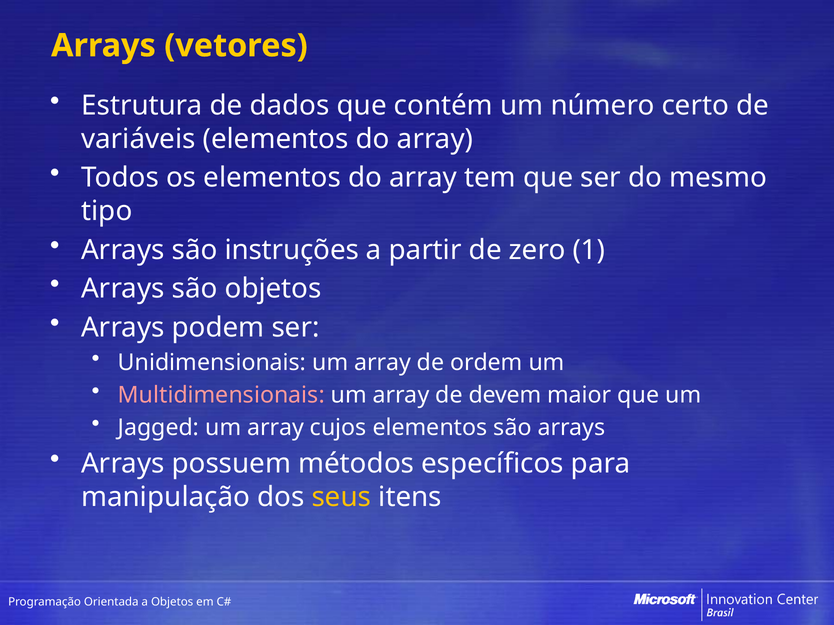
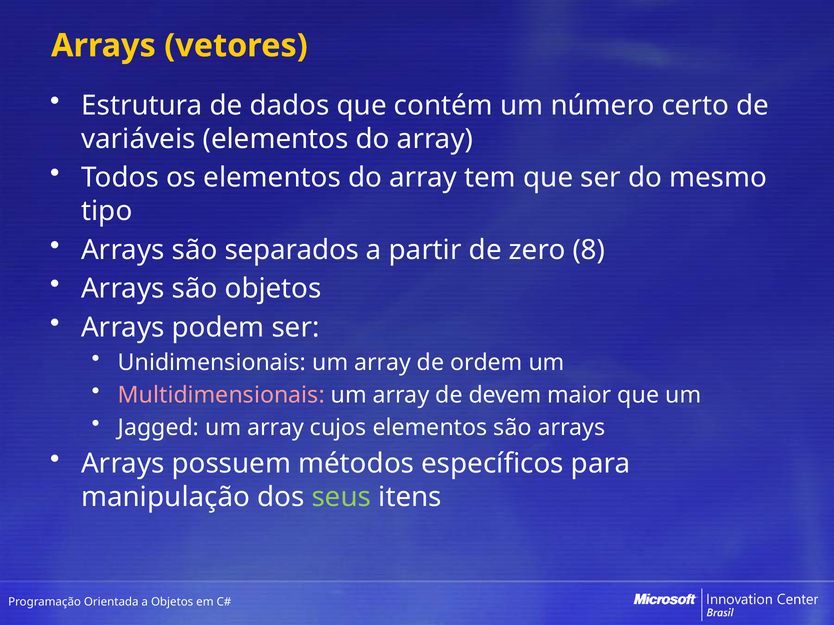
instruções: instruções -> separados (292, 250)
1: 1 -> 8 (589, 250)
seus colour: yellow -> light green (341, 498)
